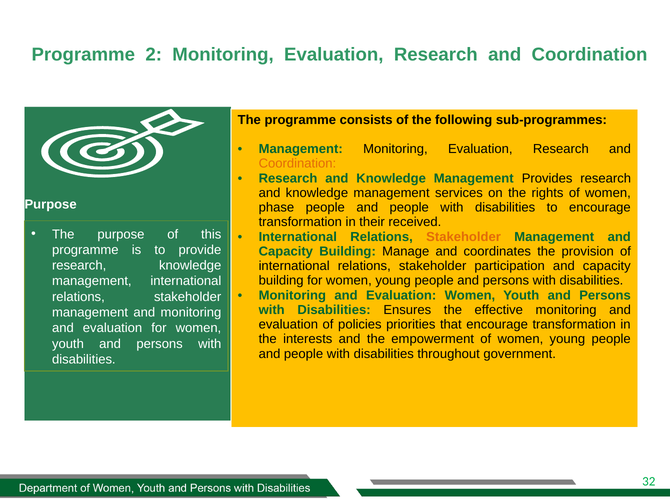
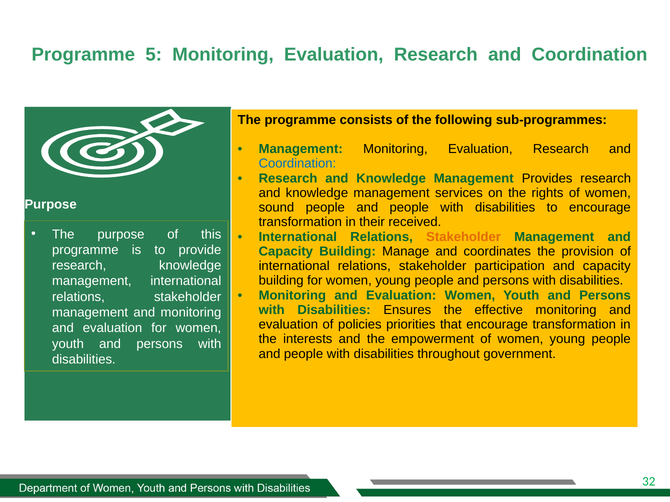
2: 2 -> 5 (154, 55)
Coordination colour: orange -> blue (297, 164)
phase: phase -> sound (276, 208)
